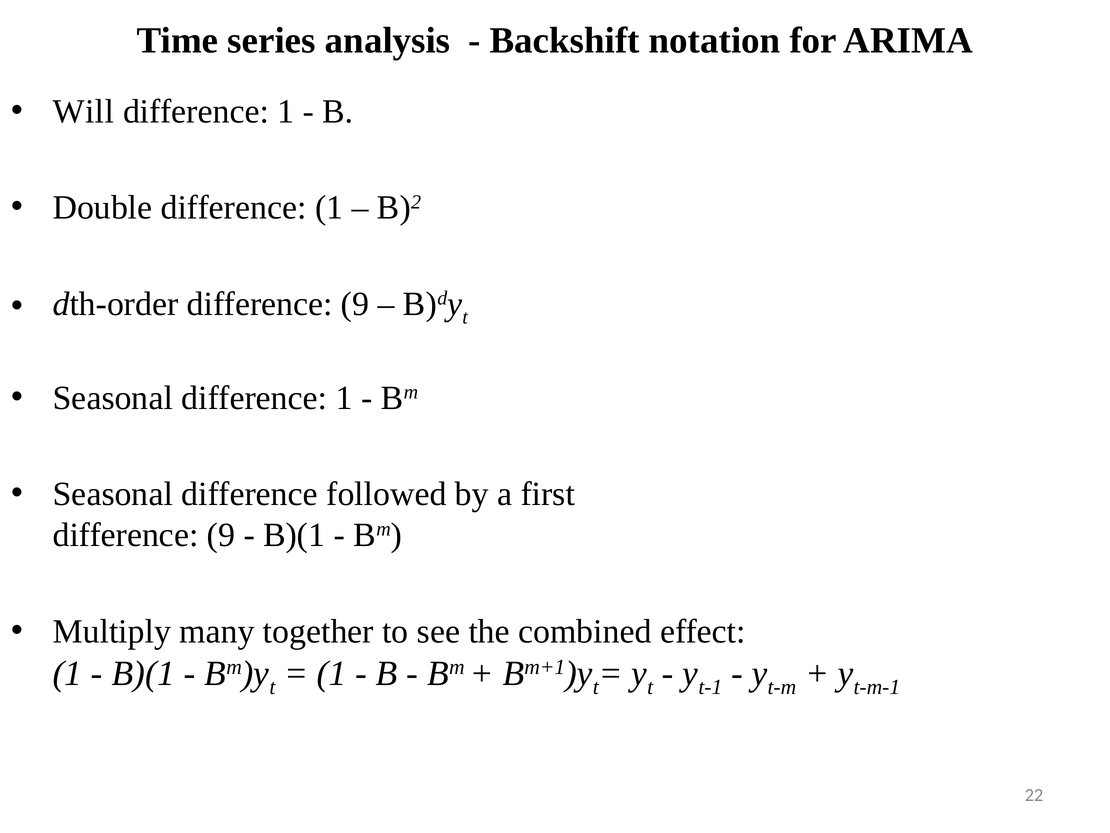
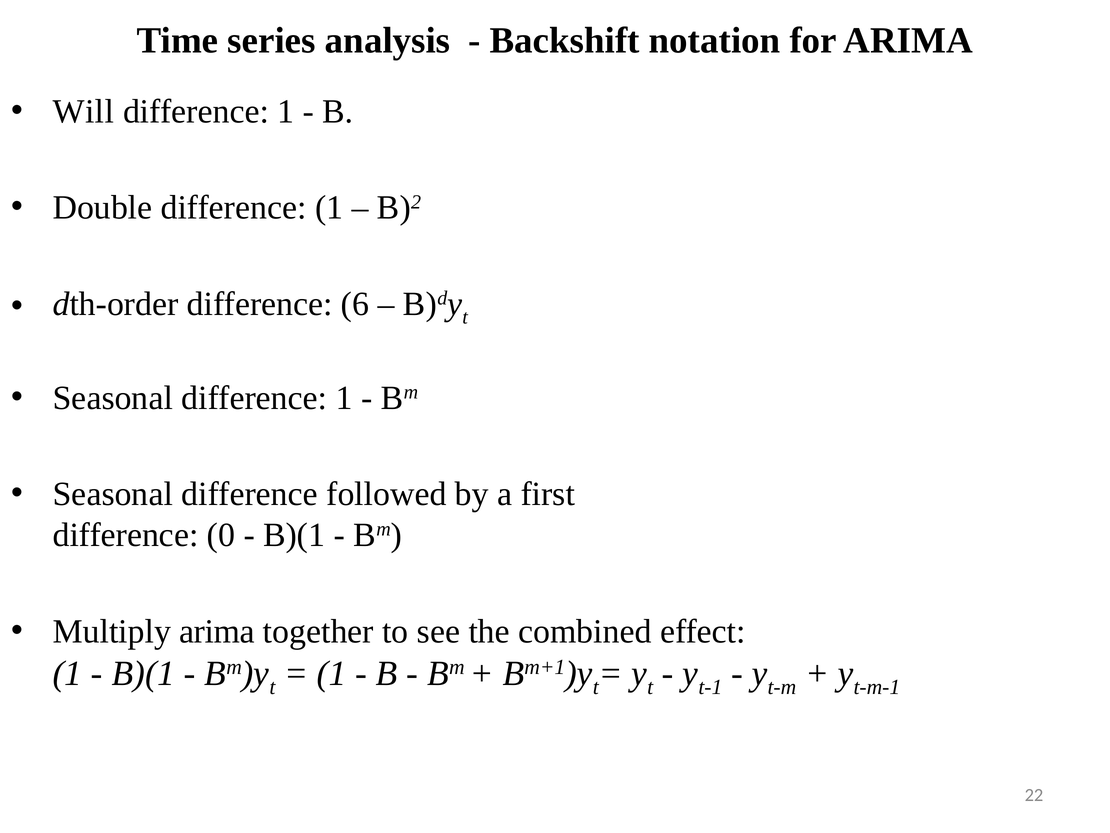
dth-order difference 9: 9 -> 6 (355, 304)
9: 9 -> 0 (221, 535)
Multiply many: many -> arima (217, 631)
